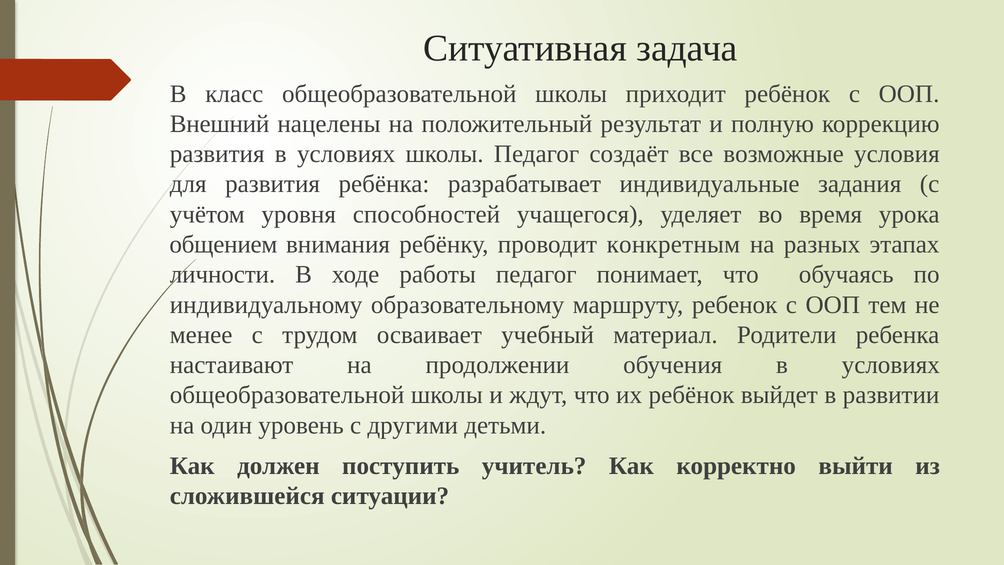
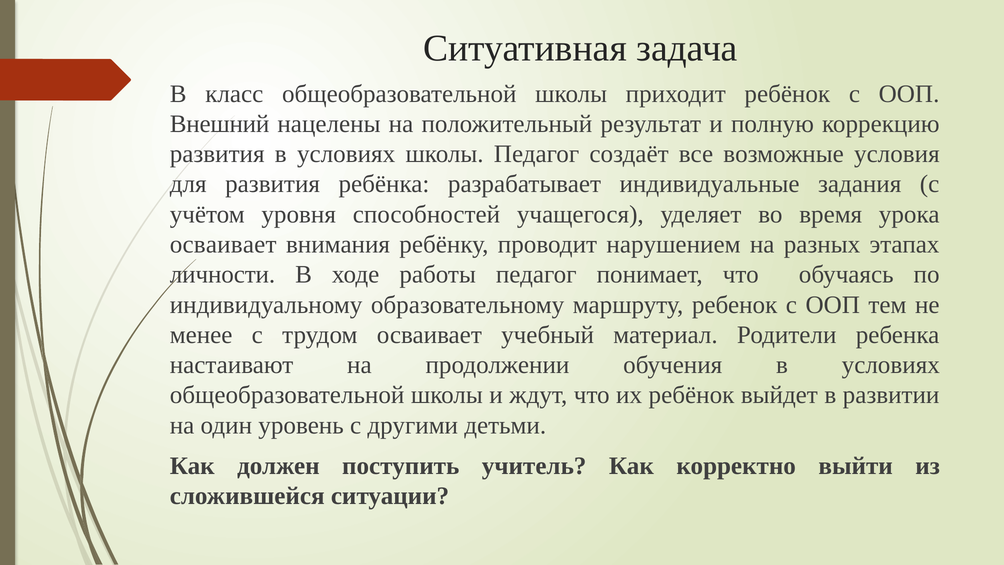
общением: общением -> осваивает (223, 244)
конкретным: конкретным -> нарушением (673, 244)
